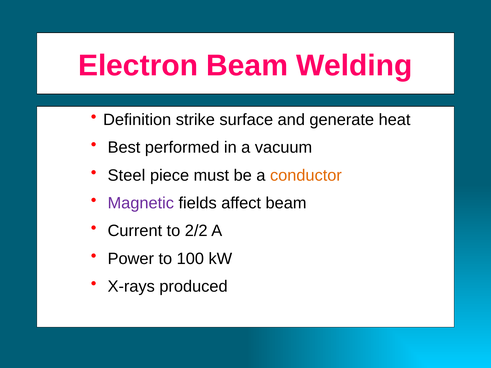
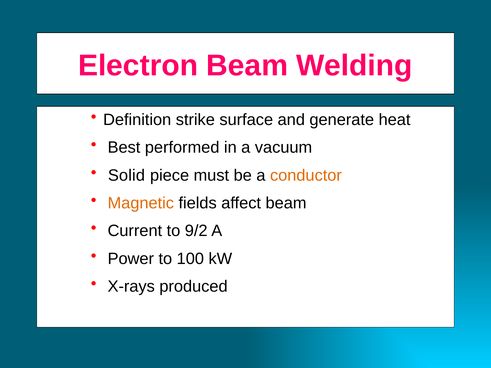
Steel: Steel -> Solid (126, 175)
Magnetic colour: purple -> orange (141, 203)
2/2: 2/2 -> 9/2 (196, 231)
